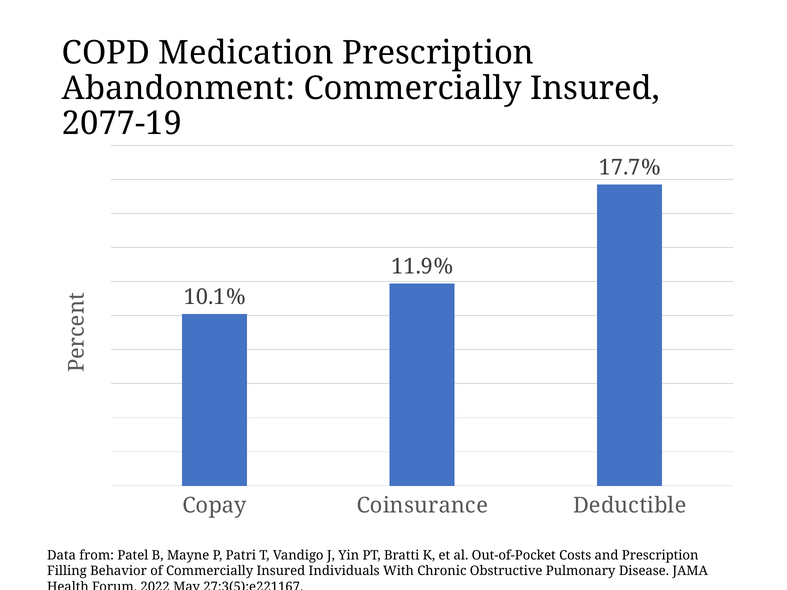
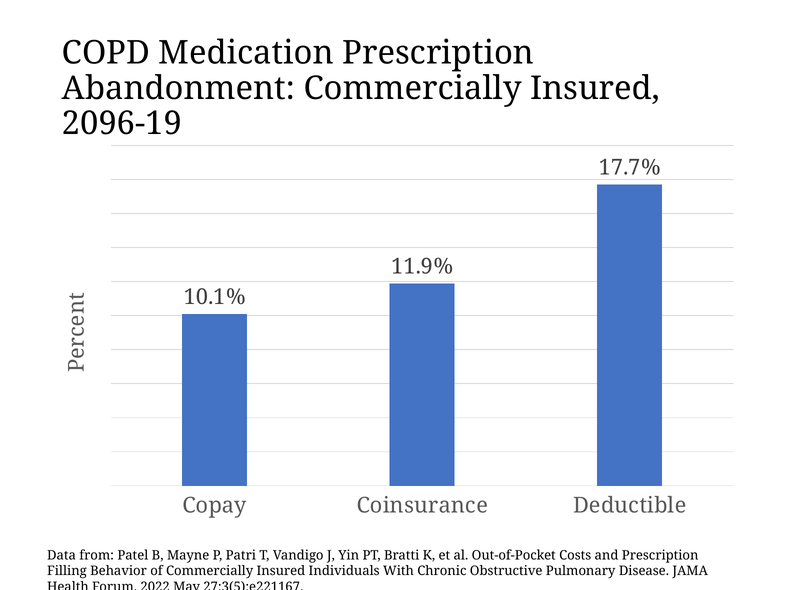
2077-19: 2077-19 -> 2096-19 (122, 124)
